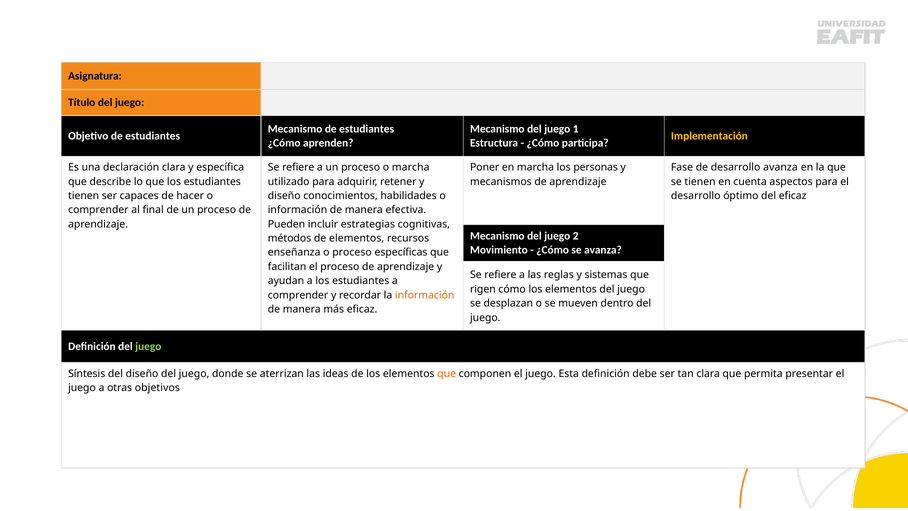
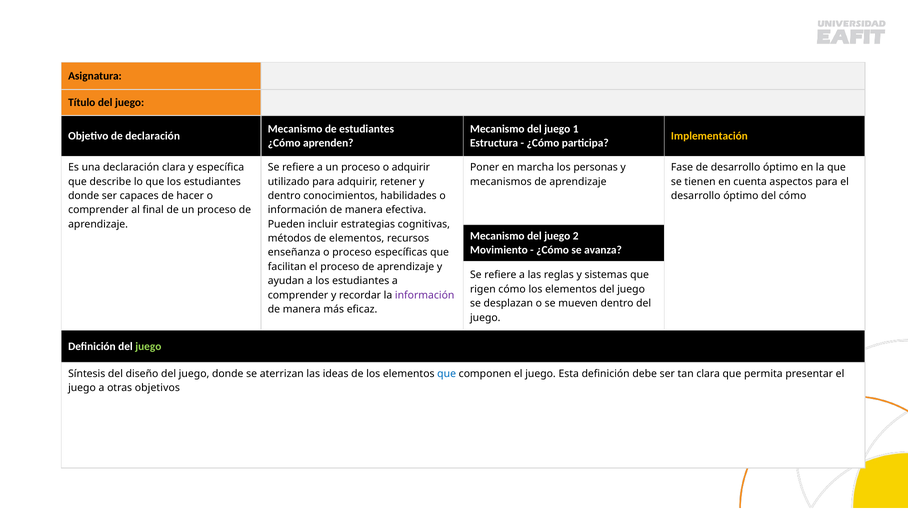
Objetivo de estudiantes: estudiantes -> declaración (153, 136)
o marcha: marcha -> adquirir (411, 167)
de desarrollo avanza: avanza -> óptimo (781, 167)
tienen: tienen -> donde (84, 196)
diseño: diseño -> dentro (284, 196)
del eficaz: eficaz -> cómo (793, 196)
información colour: orange -> purple (425, 295)
que colour: orange -> blue (447, 373)
